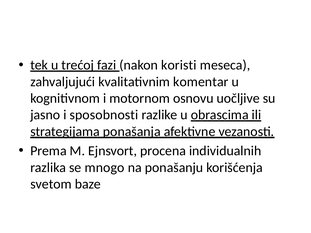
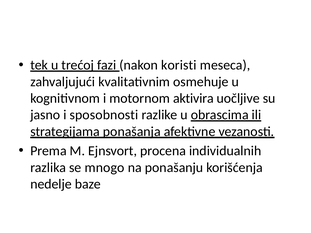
komentar: komentar -> osmehuje (201, 82)
osnovu: osnovu -> aktivira (193, 98)
svetom: svetom -> nedelje (51, 184)
